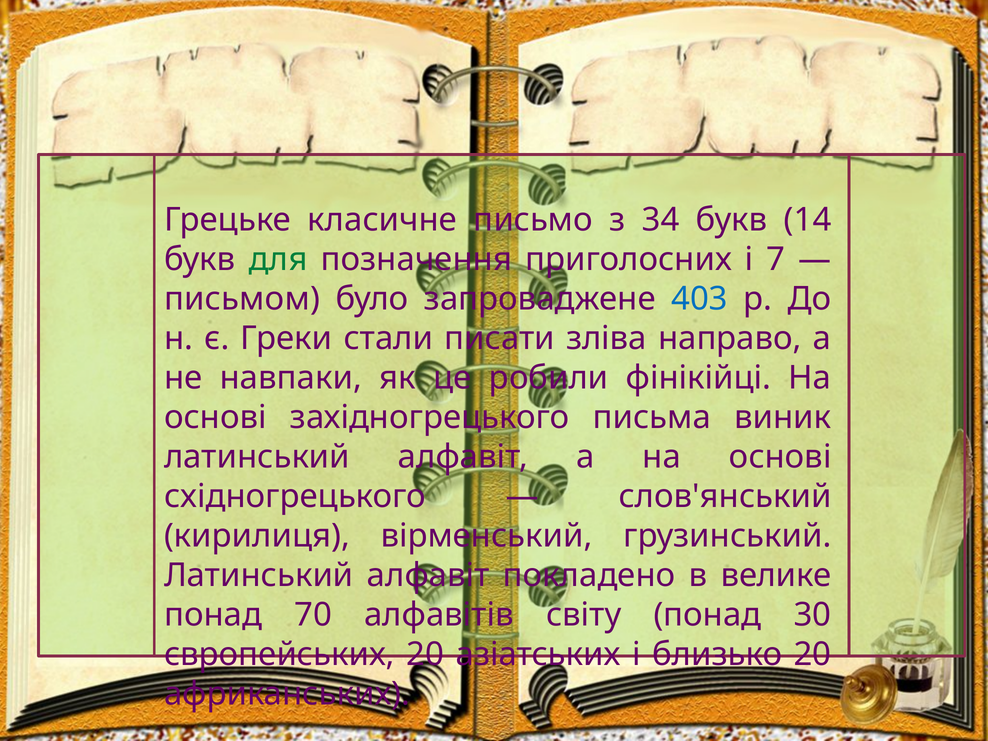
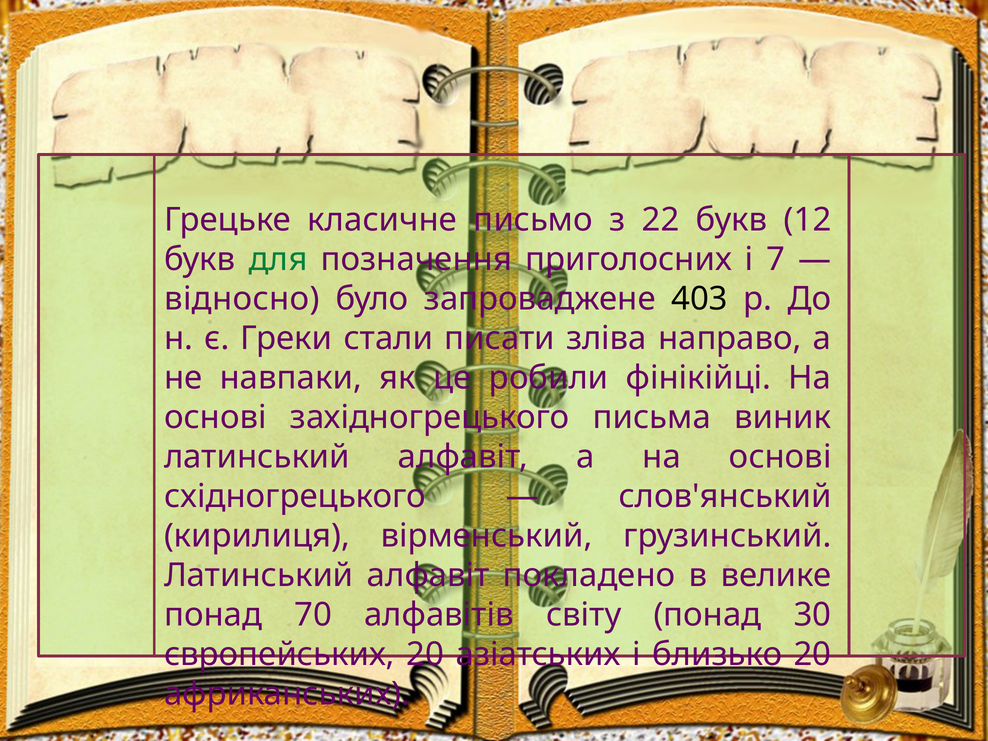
34: 34 -> 22 (661, 220)
14: 14 -> 12 (808, 220)
письмом: письмом -> відносно (242, 299)
403 colour: blue -> black (699, 299)
